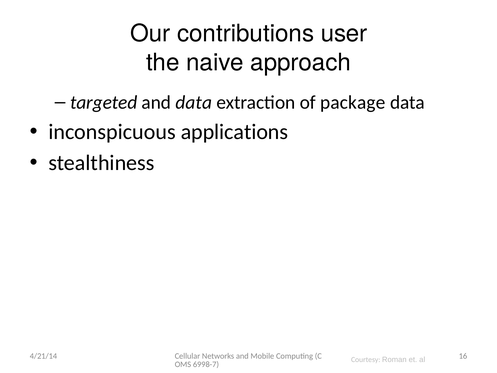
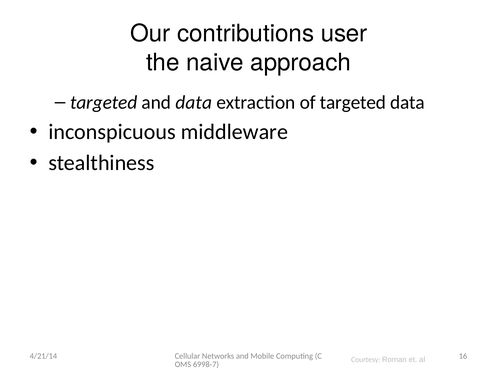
of package: package -> targeted (353, 102)
applications: applications -> middleware (234, 132)
